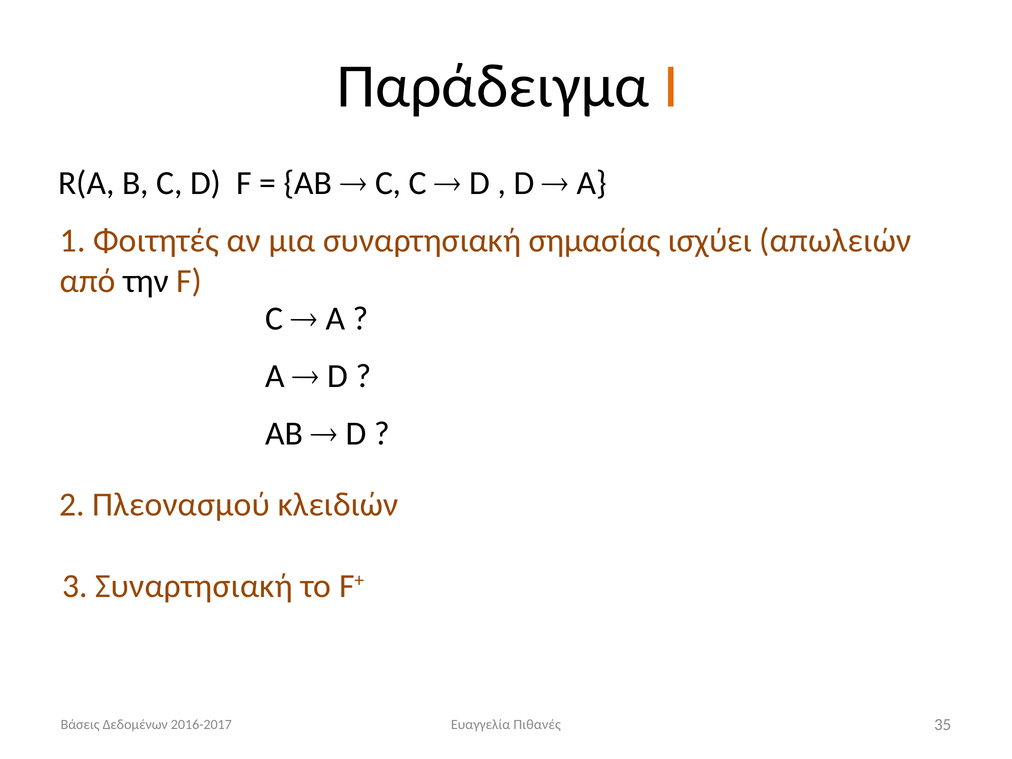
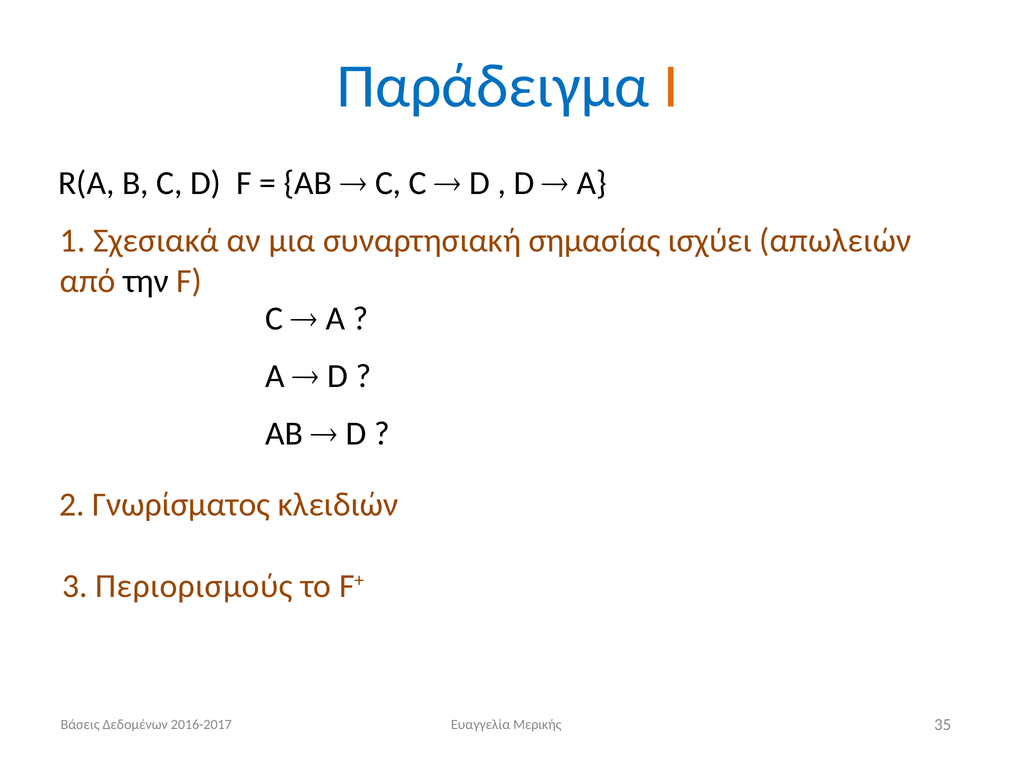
Παράδειγμα colour: black -> blue (493, 86)
Φοιτητές: Φοιτητές -> Σχεσιακά (156, 240)
Πλεονασμού: Πλεονασμού -> Γνωρίσματος (181, 505)
3 Συναρτησιακή: Συναρτησιακή -> Περιορισμούς (194, 586)
Πιθανές: Πιθανές -> Μερικής (537, 725)
